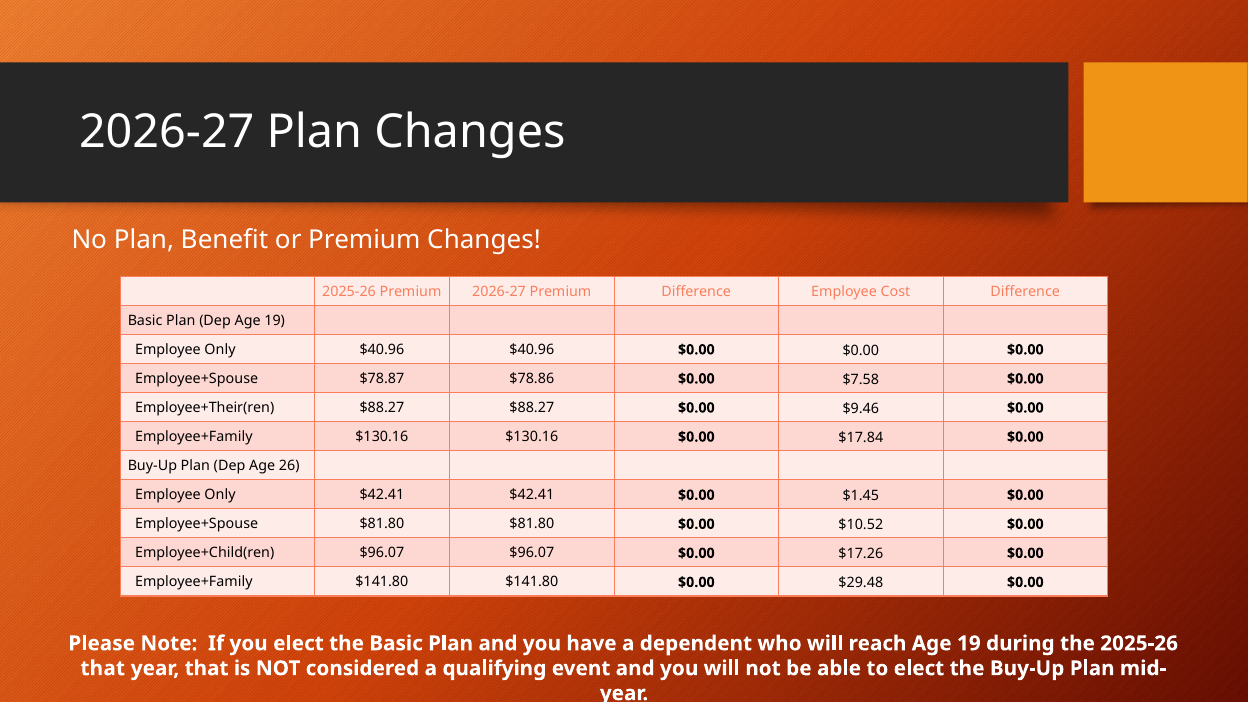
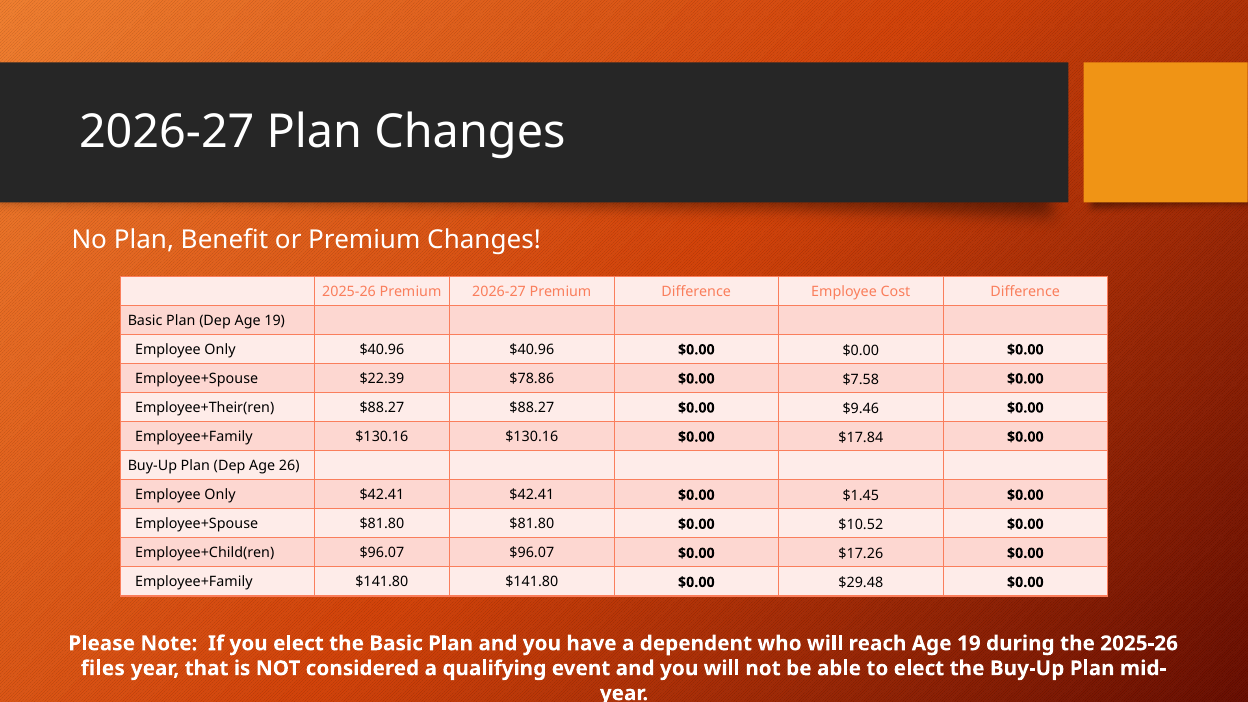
$78.87: $78.87 -> $22.39 (382, 379)
that: that -> files (103, 668)
